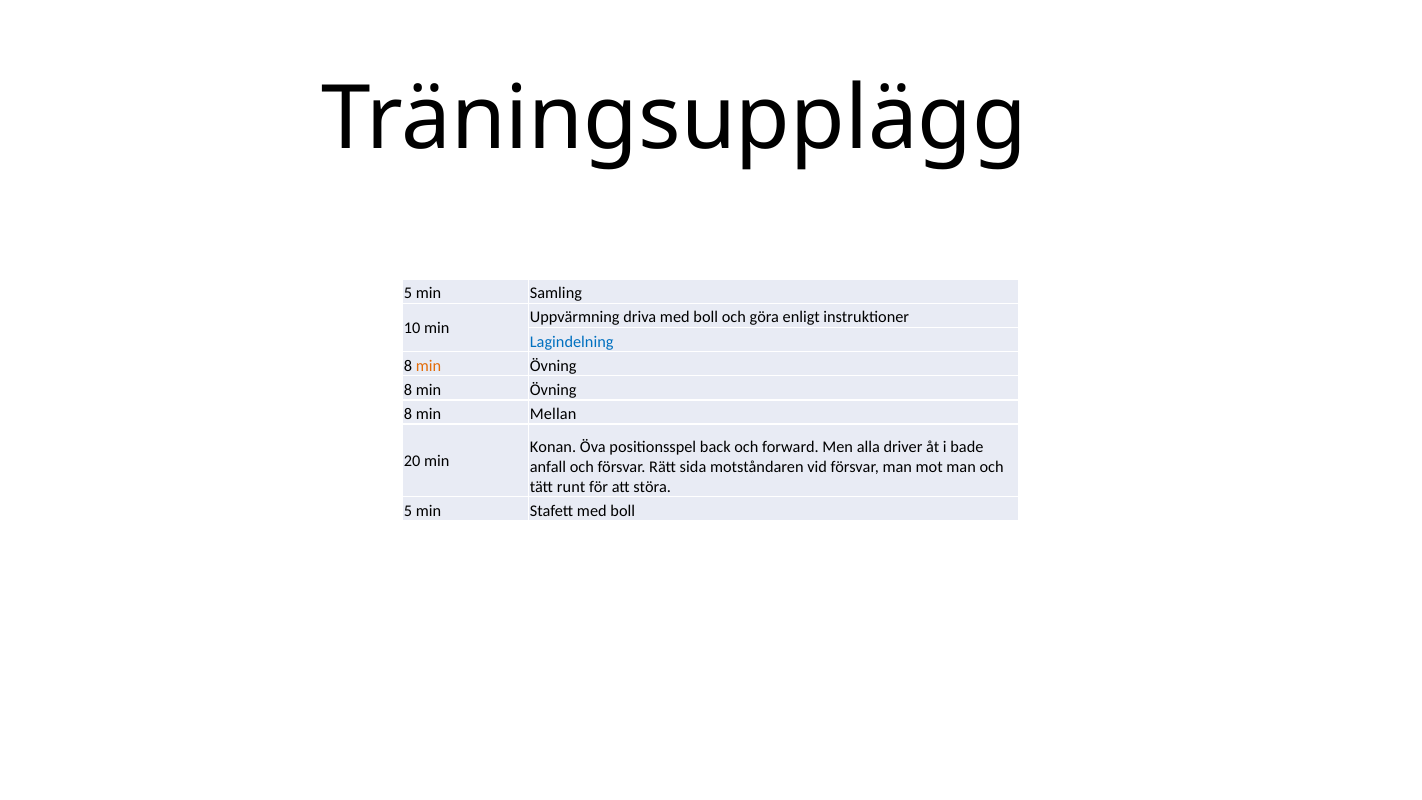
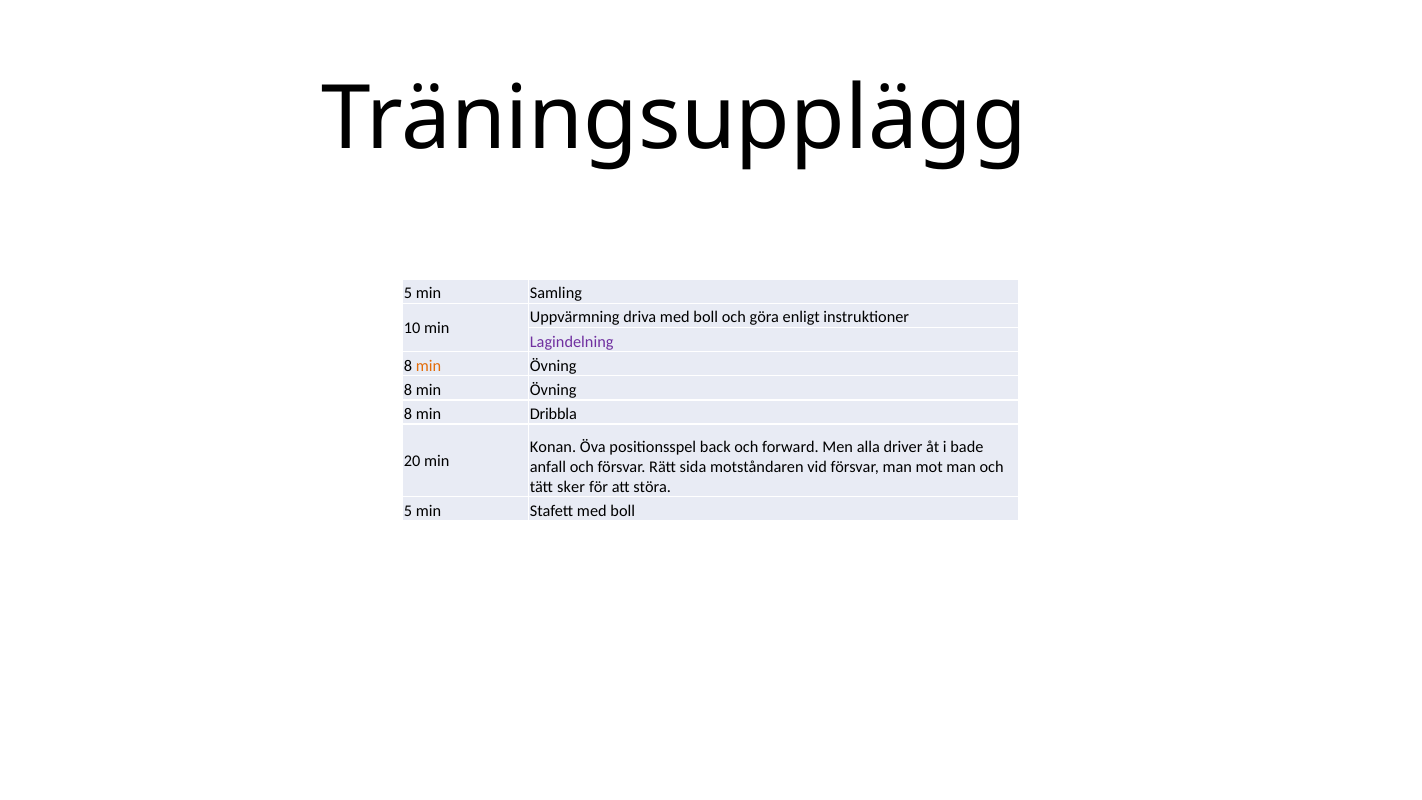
Lagindelning colour: blue -> purple (572, 342)
Mellan: Mellan -> Dribbla (553, 414)
runt: runt -> sker (571, 487)
